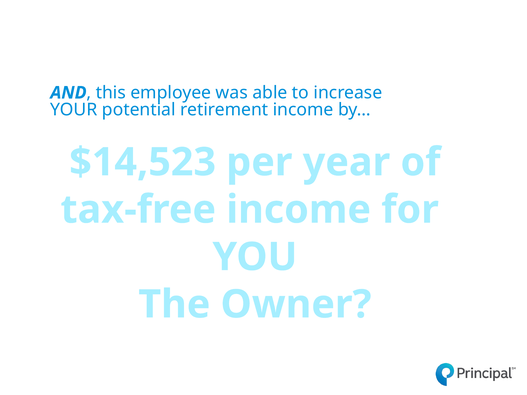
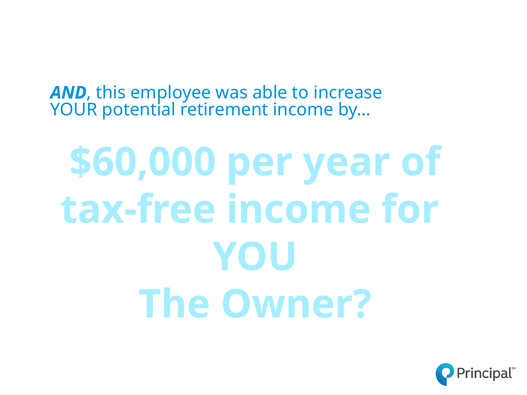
$14,523: $14,523 -> $60,000 (143, 162)
